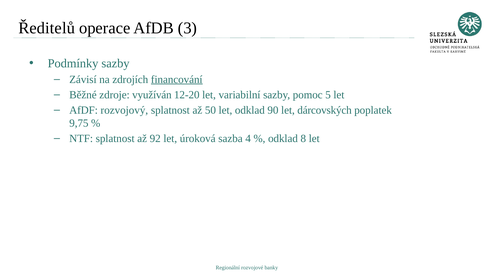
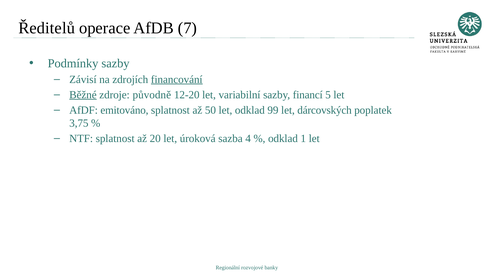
3: 3 -> 7 (187, 28)
Běžné underline: none -> present (83, 95)
využíván: využíván -> původně (152, 95)
pomoc: pomoc -> financí (308, 95)
rozvojový: rozvojový -> emitováno (124, 110)
90: 90 -> 99 (273, 110)
9,75: 9,75 -> 3,75 (79, 123)
92: 92 -> 20 (155, 139)
8: 8 -> 1 (303, 139)
